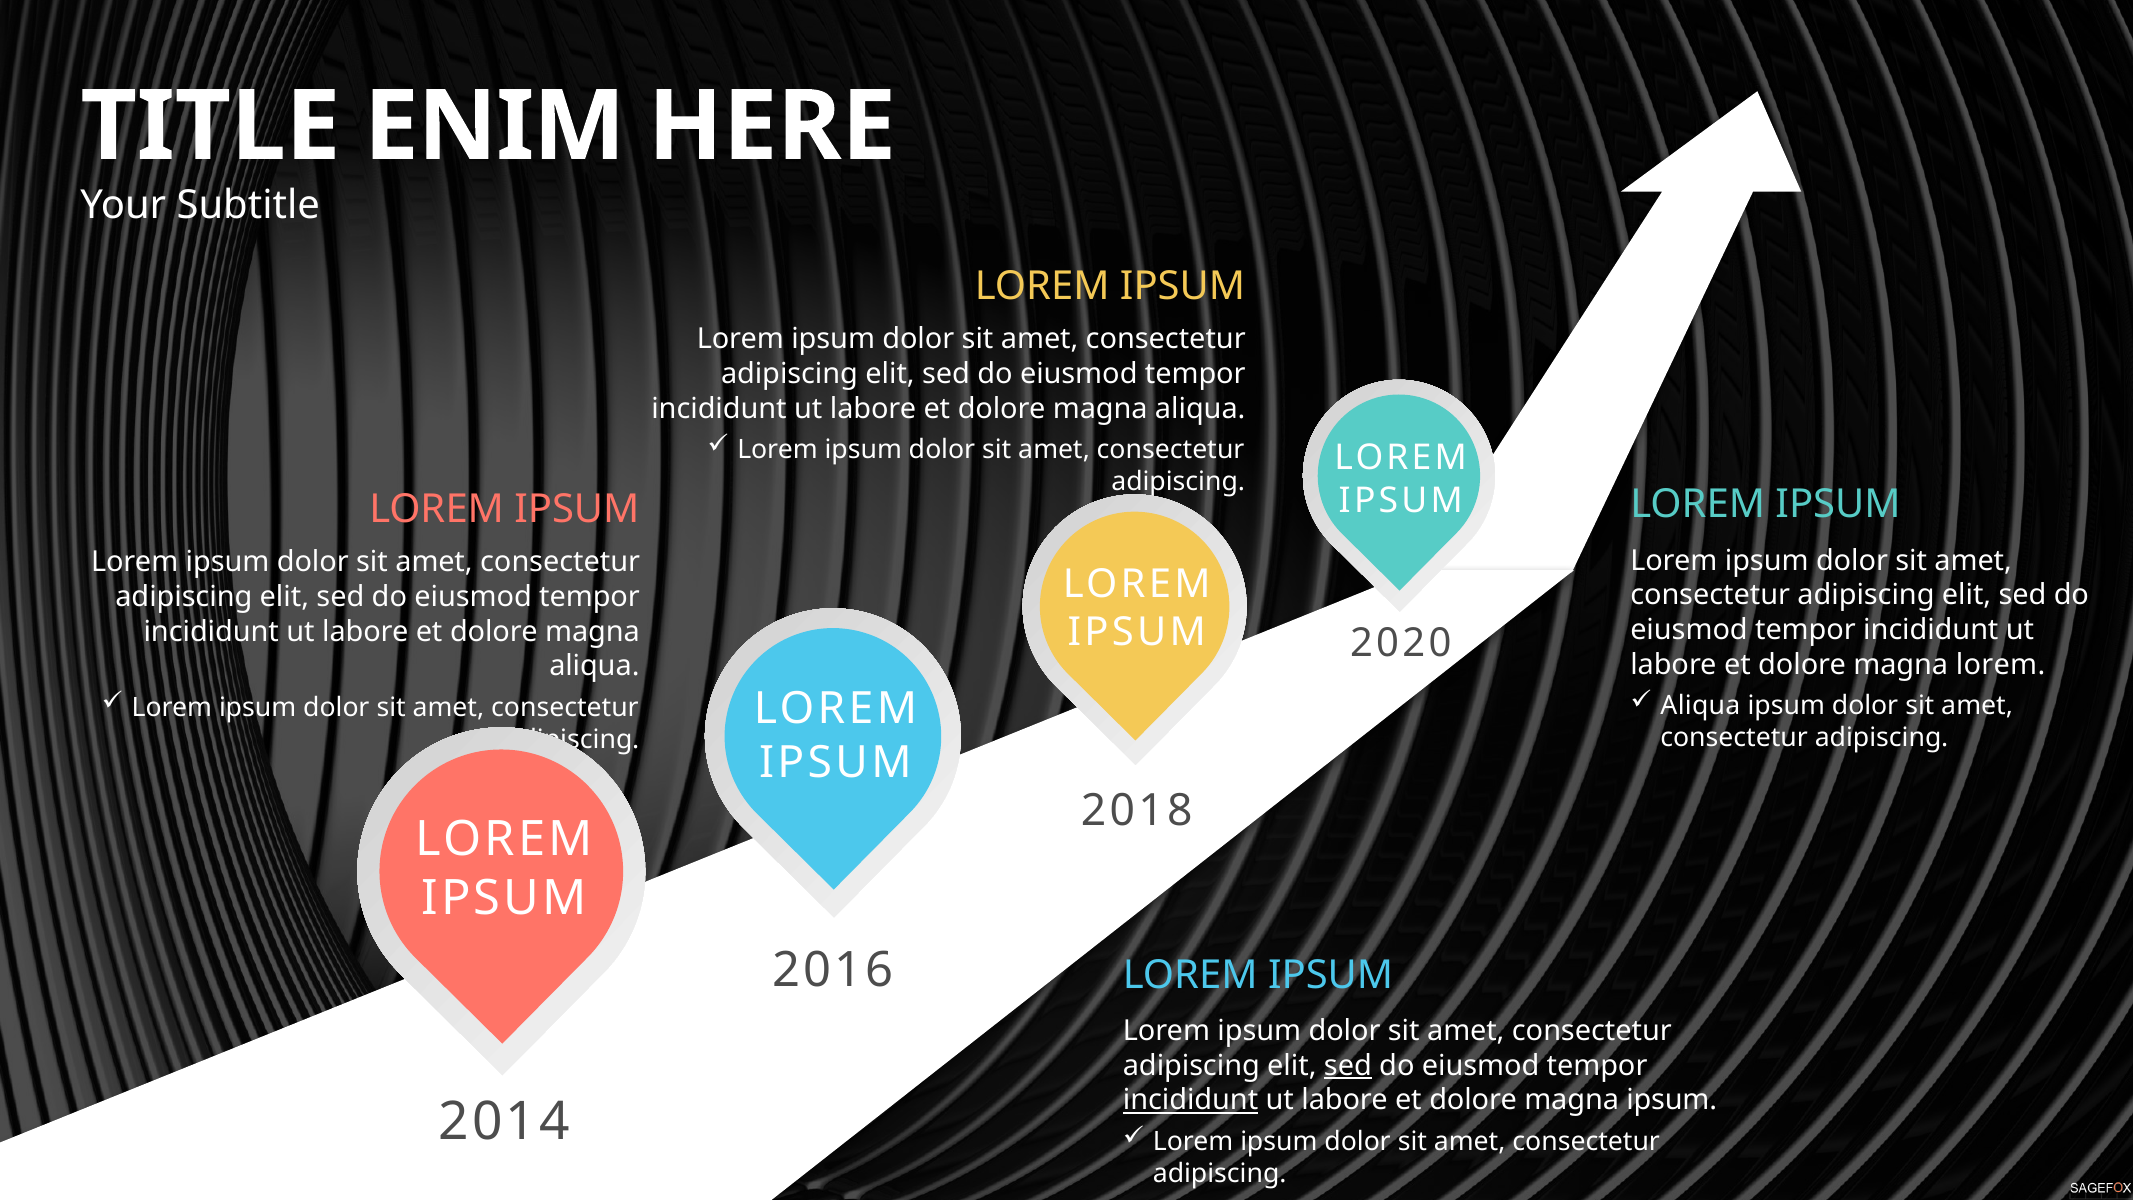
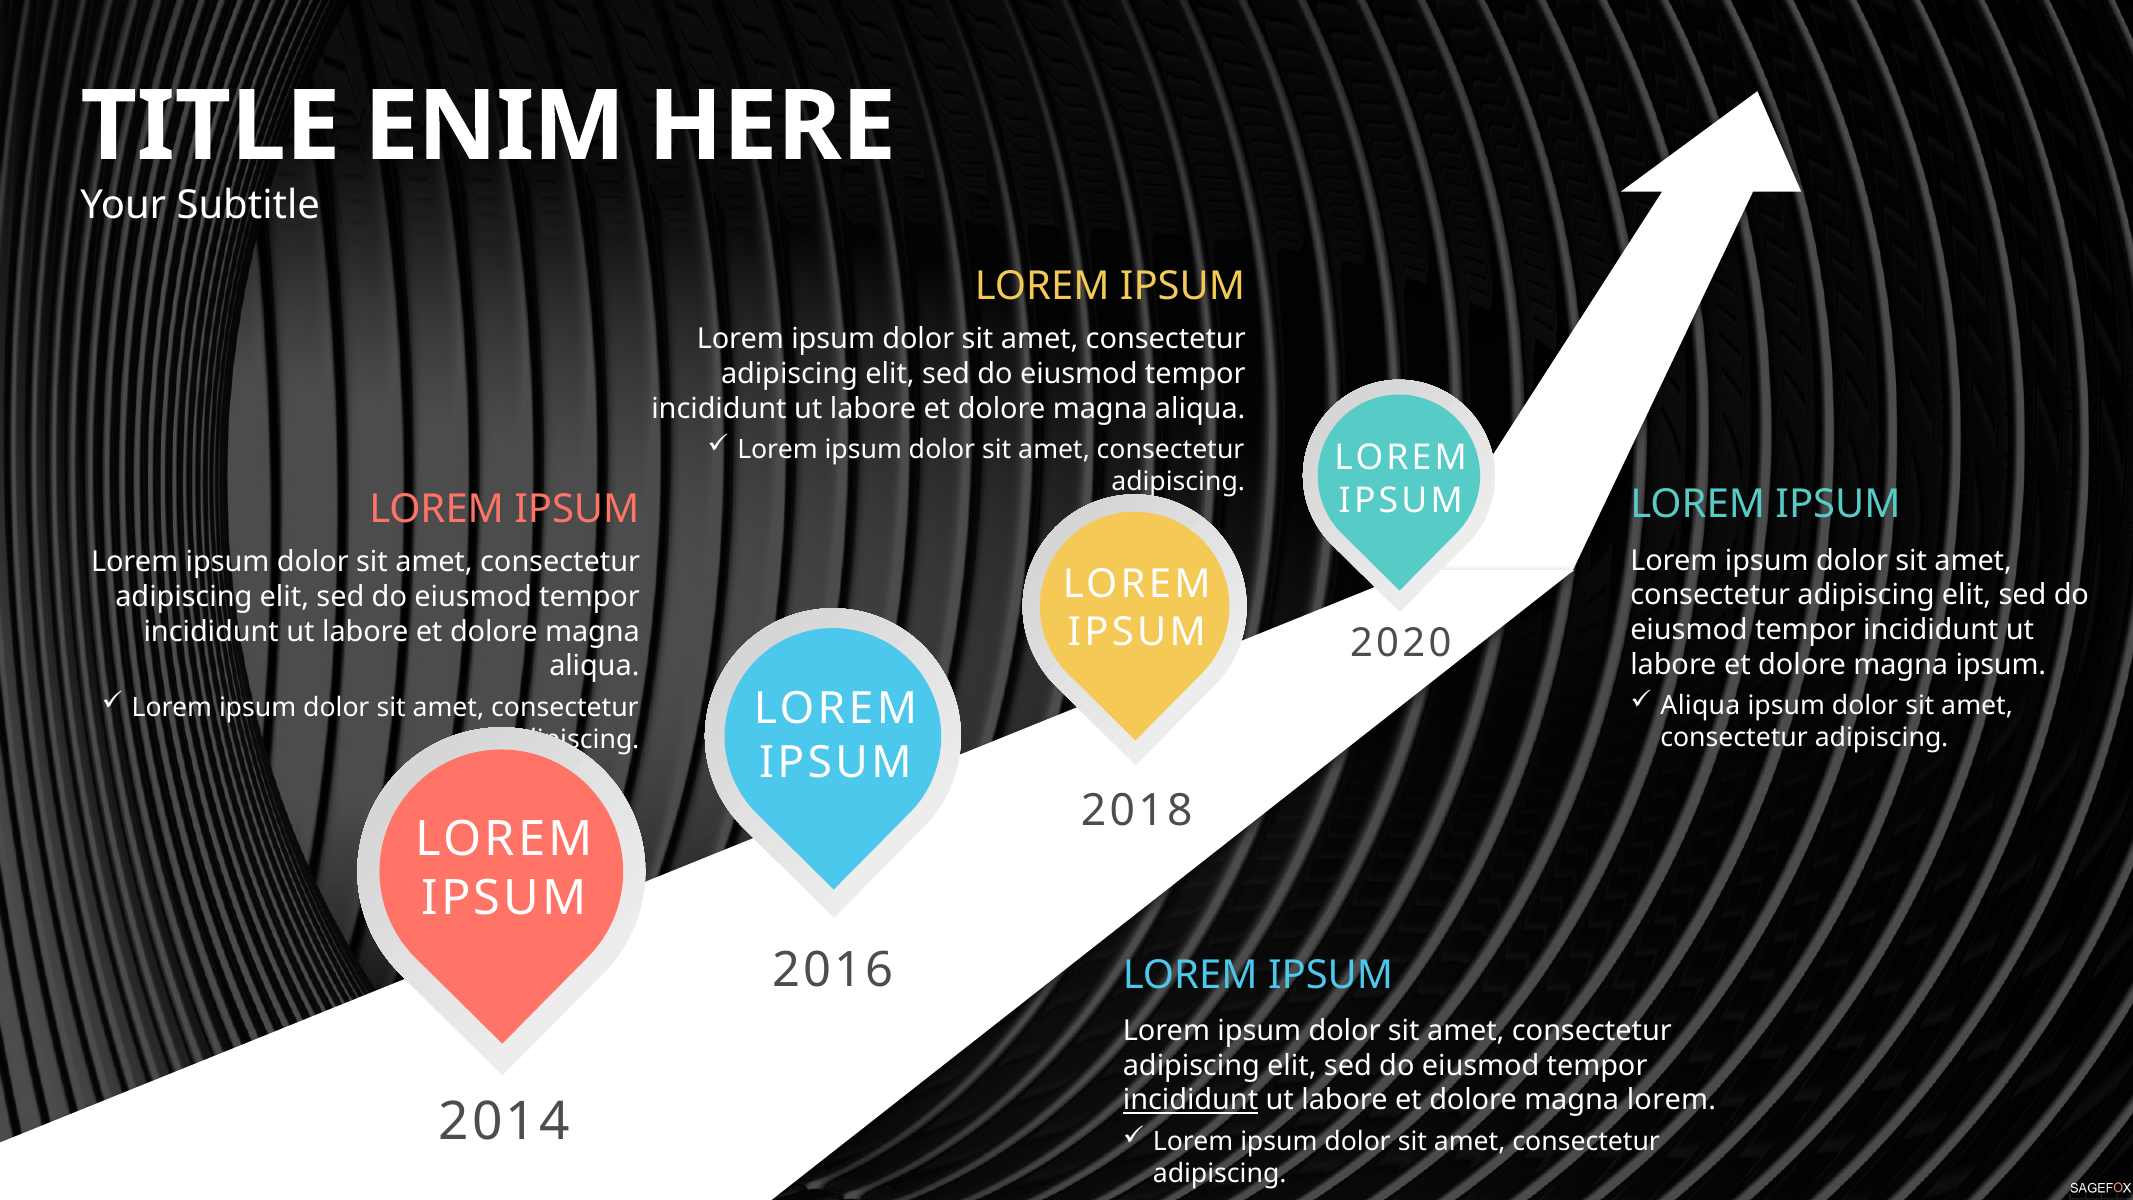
magna lorem: lorem -> ipsum (2001, 664)
sed underline: present -> none (1348, 1066)
magna ipsum: ipsum -> lorem (1671, 1100)
